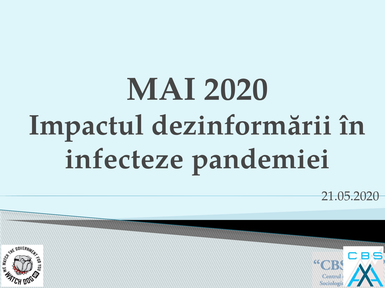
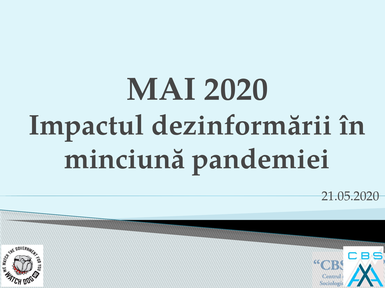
infecteze: infecteze -> minciună (125, 160)
